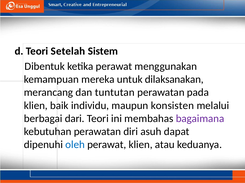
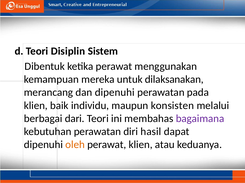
Setelah: Setelah -> Disiplin (68, 51)
dan tuntutan: tuntutan -> dipenuhi (115, 93)
asuh: asuh -> hasil (151, 132)
oleh colour: blue -> orange (75, 145)
